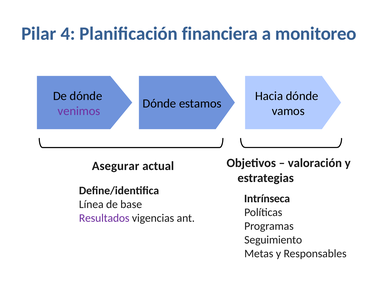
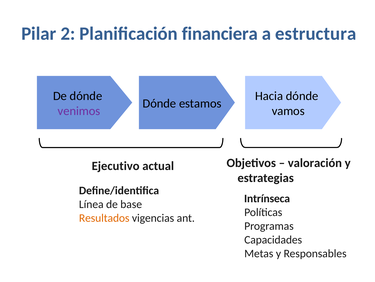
4: 4 -> 2 (68, 34)
monitoreo: monitoreo -> estructura (316, 34)
Asegurar: Asegurar -> Ejecutivo (116, 166)
Resultados colour: purple -> orange (104, 218)
Seguimiento: Seguimiento -> Capacidades (273, 239)
